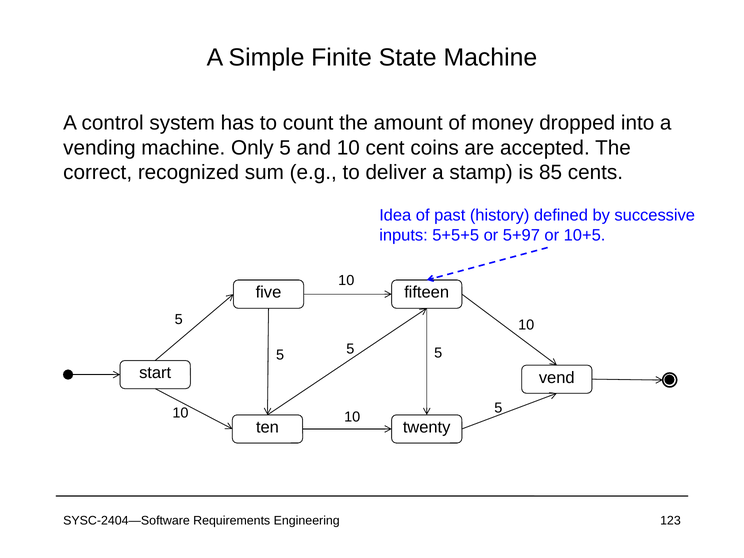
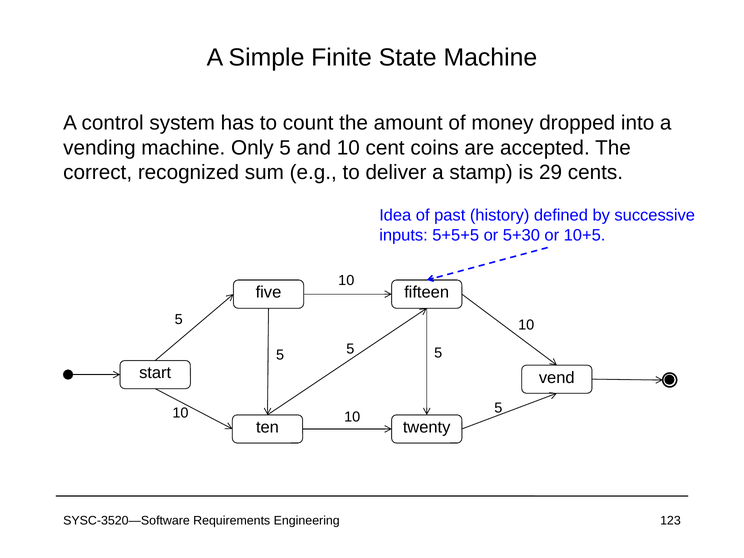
85: 85 -> 29 (551, 173)
5+97: 5+97 -> 5+30 (521, 235)
SYSC-2404—Software: SYSC-2404—Software -> SYSC-3520—Software (127, 520)
